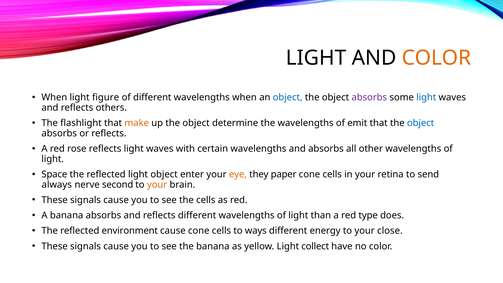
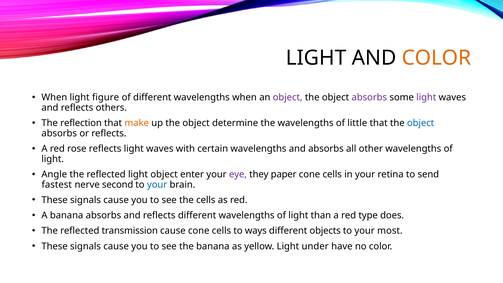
object colour: blue -> purple (288, 97)
light colour: blue -> purple (426, 97)
flashlight: flashlight -> reflection (81, 123)
emit: emit -> little (357, 123)
Space: Space -> Angle (54, 174)
eye colour: orange -> purple (238, 174)
always: always -> fastest (57, 185)
your colour: orange -> blue (157, 185)
environment: environment -> transmission (130, 231)
energy: energy -> objects (325, 231)
close: close -> most (390, 231)
collect: collect -> under (315, 246)
